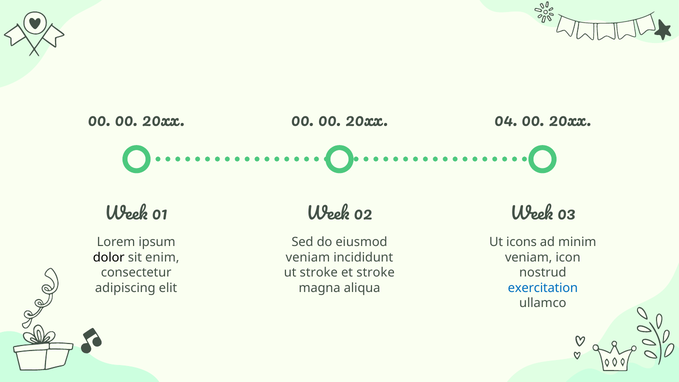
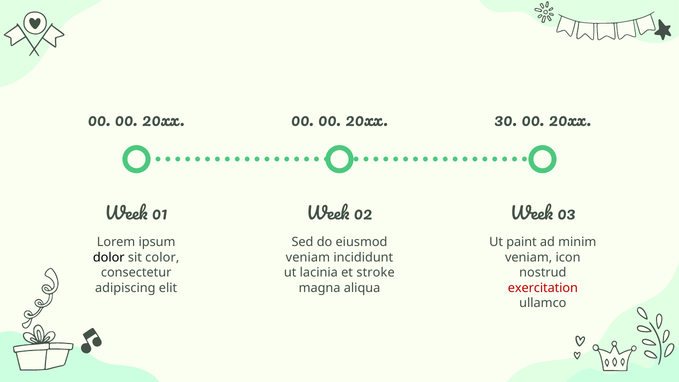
04: 04 -> 30 (506, 121)
icons: icons -> paint (522, 242)
enim: enim -> color (162, 257)
ut stroke: stroke -> lacinia (319, 273)
exercitation colour: blue -> red (543, 288)
